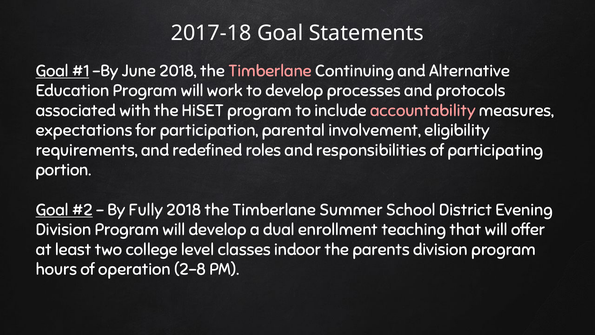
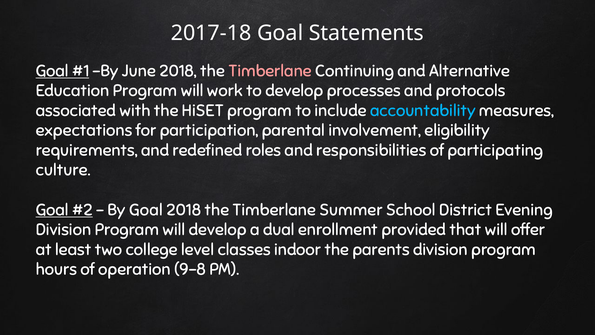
accountability colour: pink -> light blue (423, 110)
portion: portion -> culture (63, 170)
By Fully: Fully -> Goal (146, 210)
teaching: teaching -> provided (414, 230)
2-8: 2-8 -> 9-8 (190, 269)
